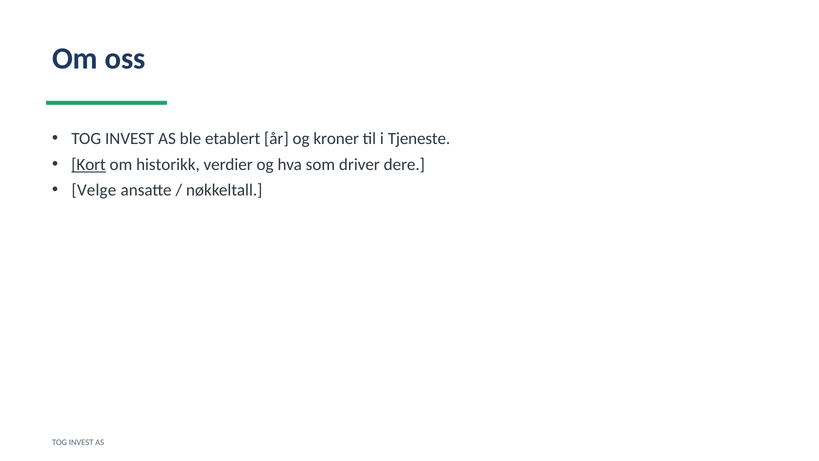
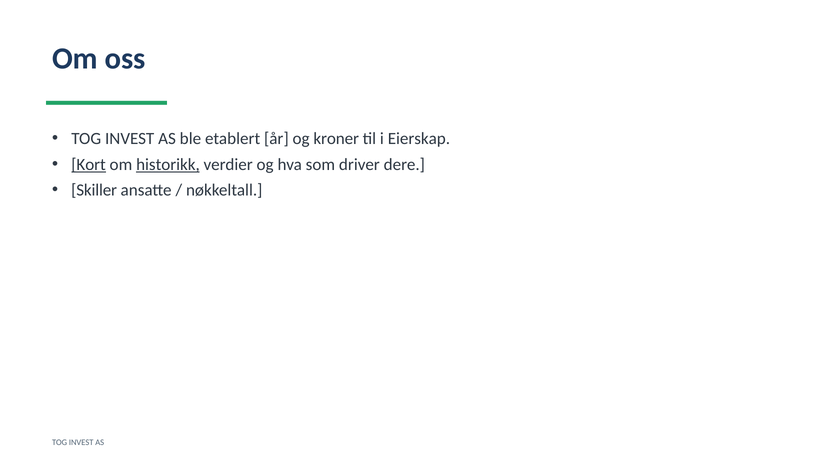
Tjeneste: Tjeneste -> Eierskap (419, 139)
historikk underline: none -> present (168, 164)
Velge: Velge -> Skiller (94, 190)
